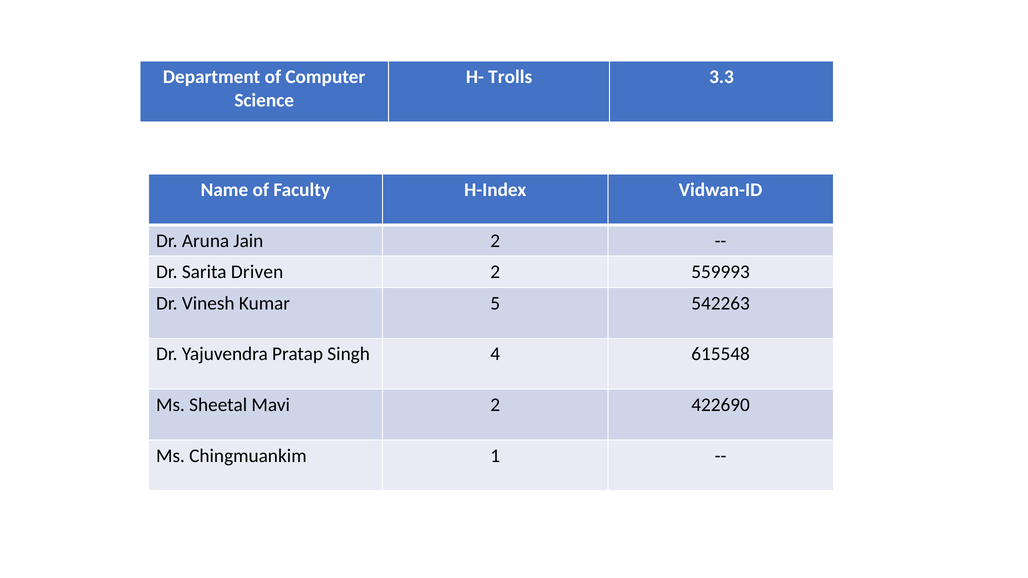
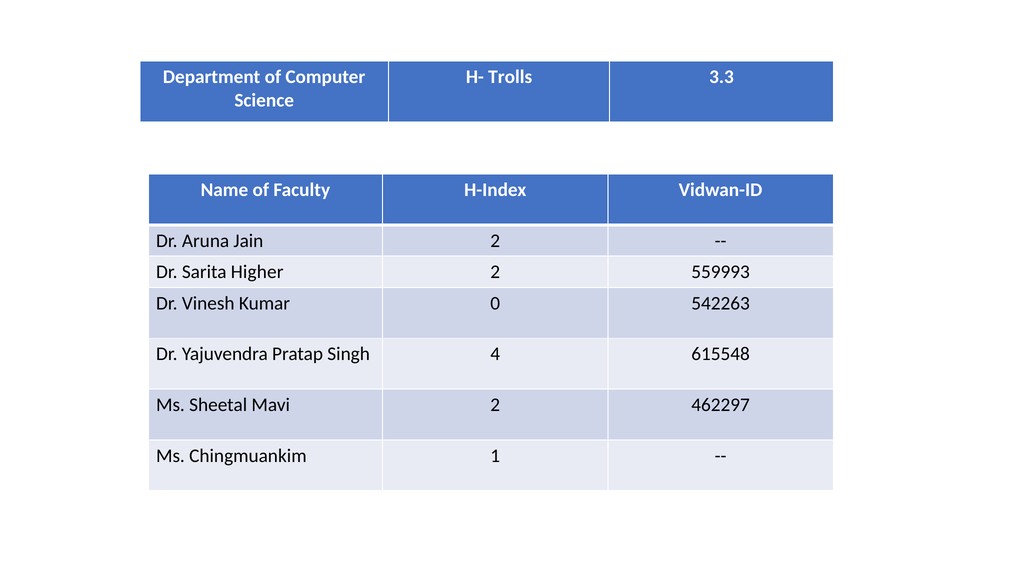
Driven: Driven -> Higher (257, 272)
5: 5 -> 0 (495, 303)
422690: 422690 -> 462297 (721, 405)
